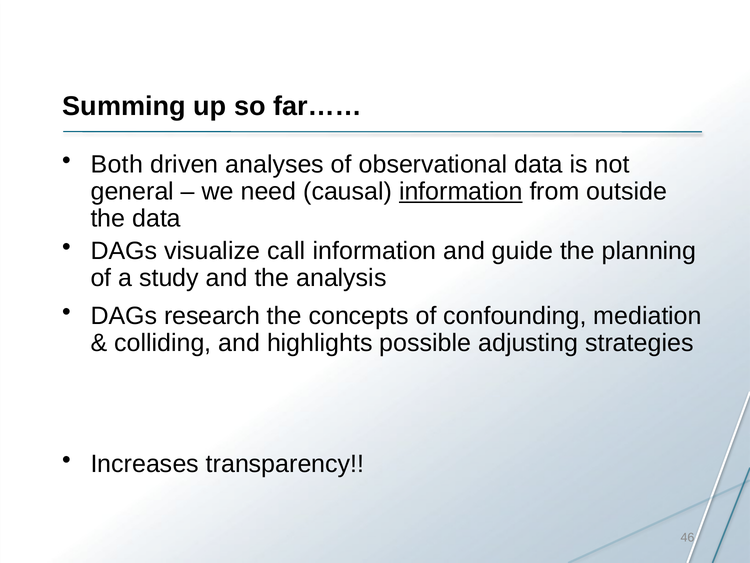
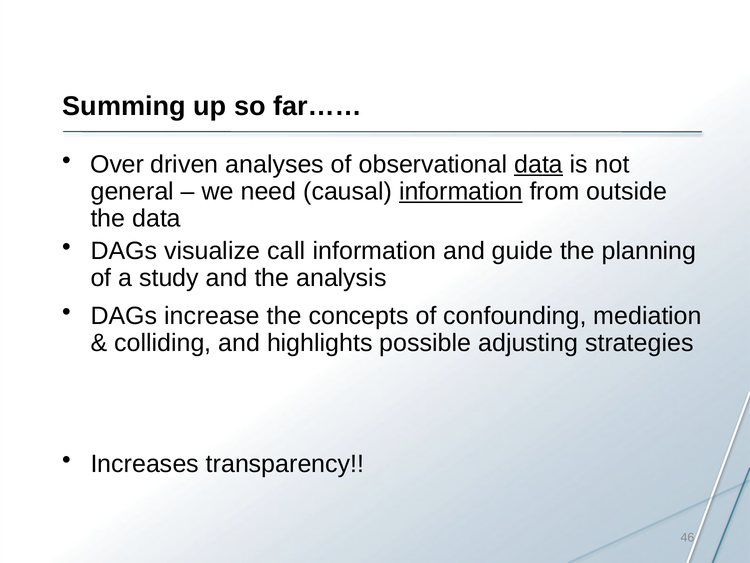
Both: Both -> Over (117, 164)
data underline: none -> present (539, 164)
research: research -> increase (212, 316)
